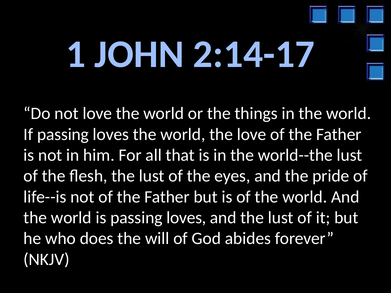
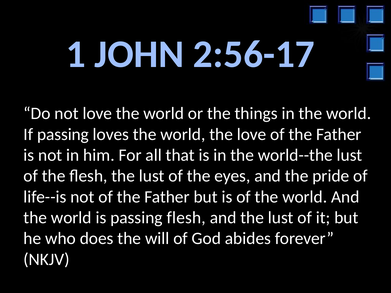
2:14-17: 2:14-17 -> 2:56-17 (254, 54)
is passing loves: loves -> flesh (186, 218)
